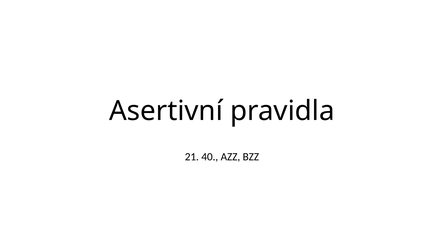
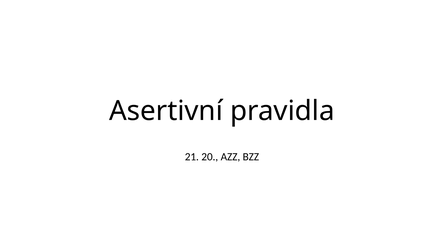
40: 40 -> 20 (210, 157)
